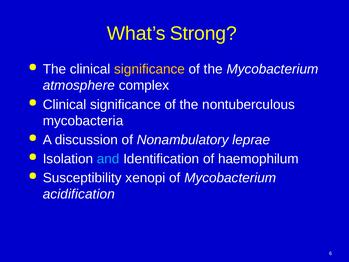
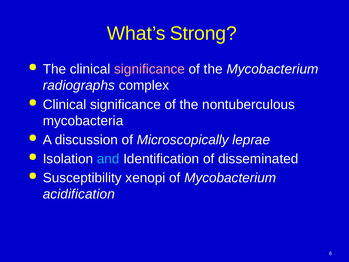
significance colour: yellow -> pink (150, 69)
atmosphere: atmosphere -> radiographs (79, 85)
Nonambulatory: Nonambulatory -> Microscopically (183, 140)
haemophilum: haemophilum -> disseminated (258, 159)
